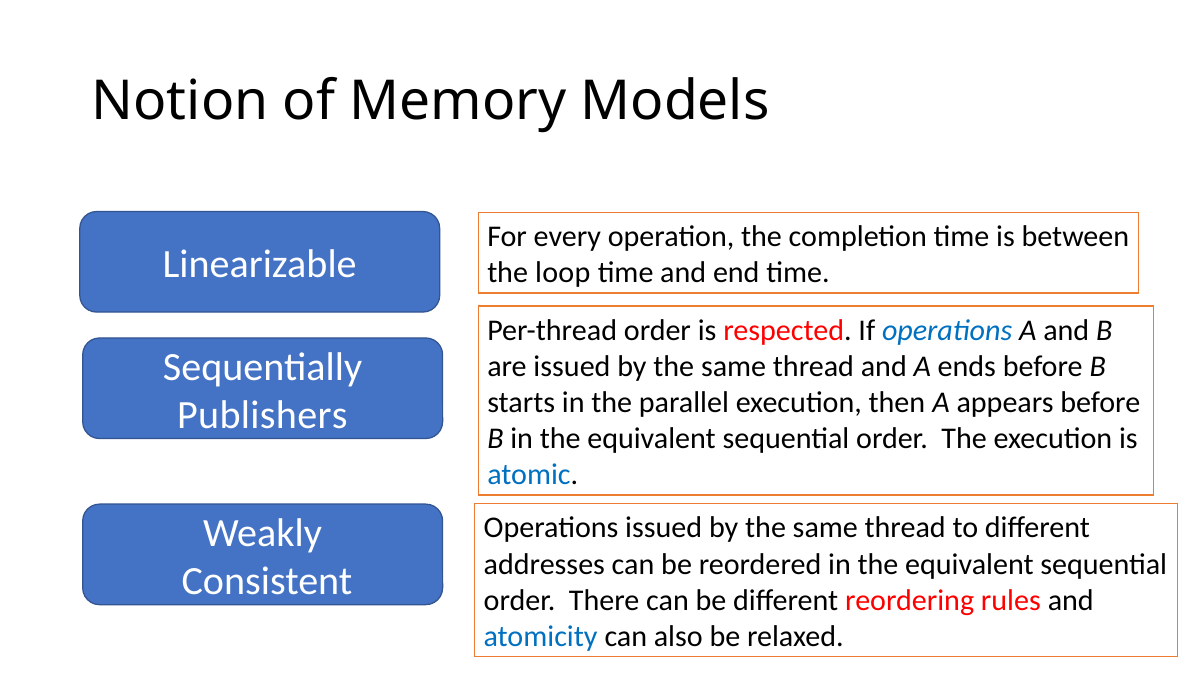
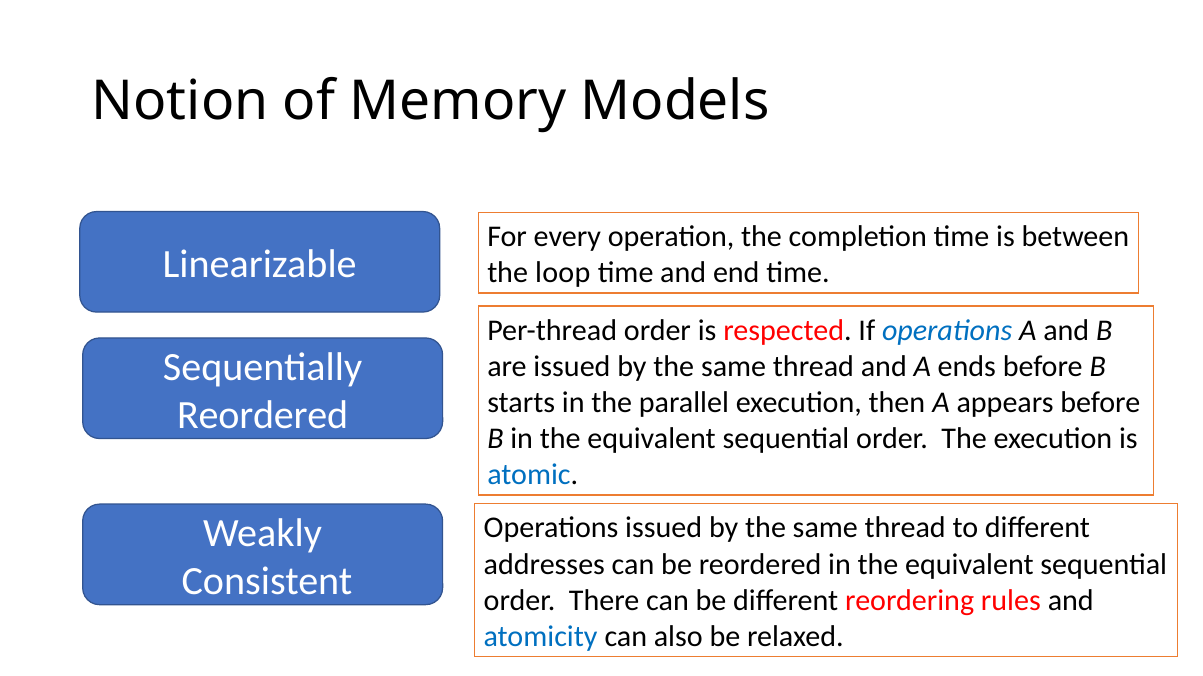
Publishers: Publishers -> Reordered (263, 415)
